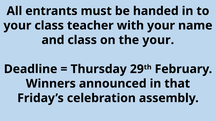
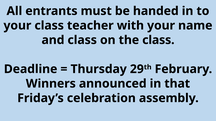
the your: your -> class (158, 40)
